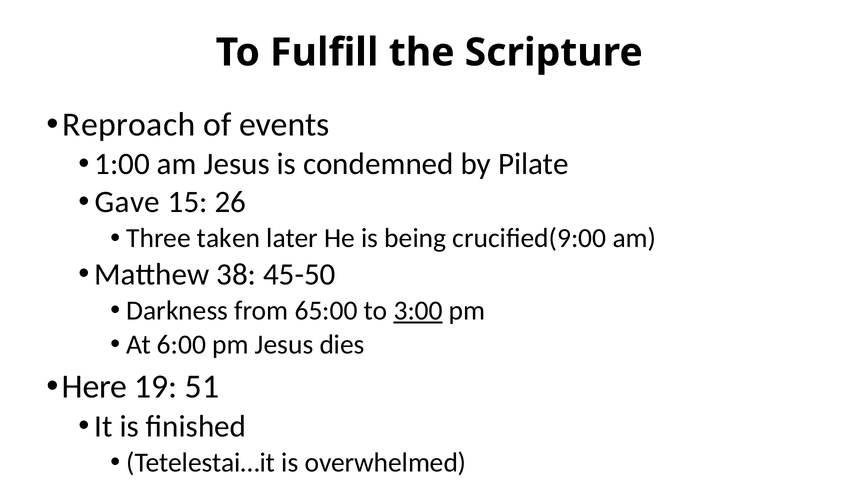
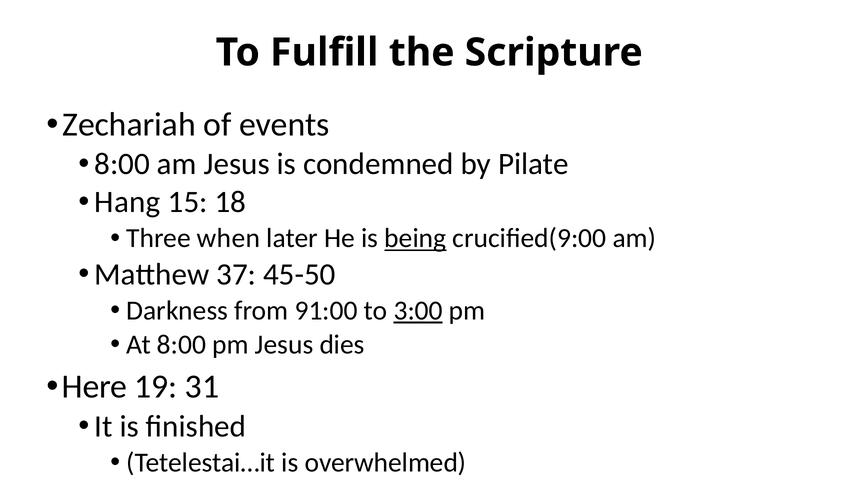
Reproach: Reproach -> Zechariah (129, 125)
1:00: 1:00 -> 8:00 (122, 164)
Gave: Gave -> Hang (127, 202)
26: 26 -> 18 (230, 202)
taken: taken -> when (228, 238)
being underline: none -> present (415, 238)
38: 38 -> 37 (236, 274)
65:00: 65:00 -> 91:00 (326, 310)
At 6:00: 6:00 -> 8:00 (182, 345)
51: 51 -> 31 (202, 387)
